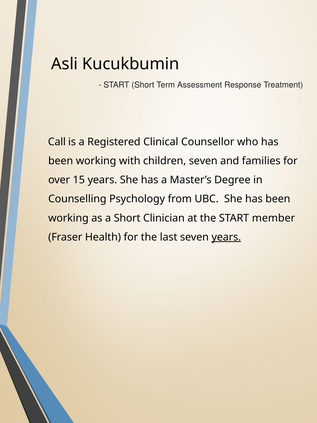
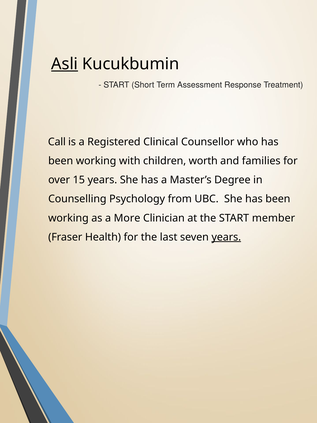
Asli underline: none -> present (65, 64)
children seven: seven -> worth (203, 161)
a Short: Short -> More (127, 218)
